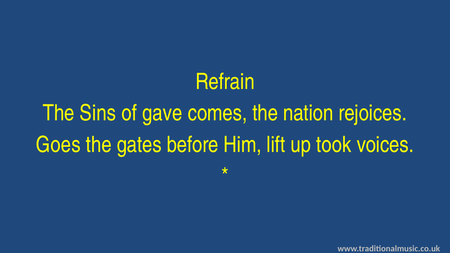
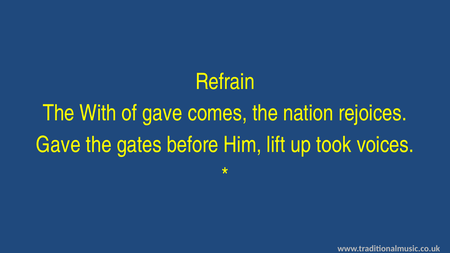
Sins: Sins -> With (98, 113)
Goes: Goes -> Gave (58, 145)
